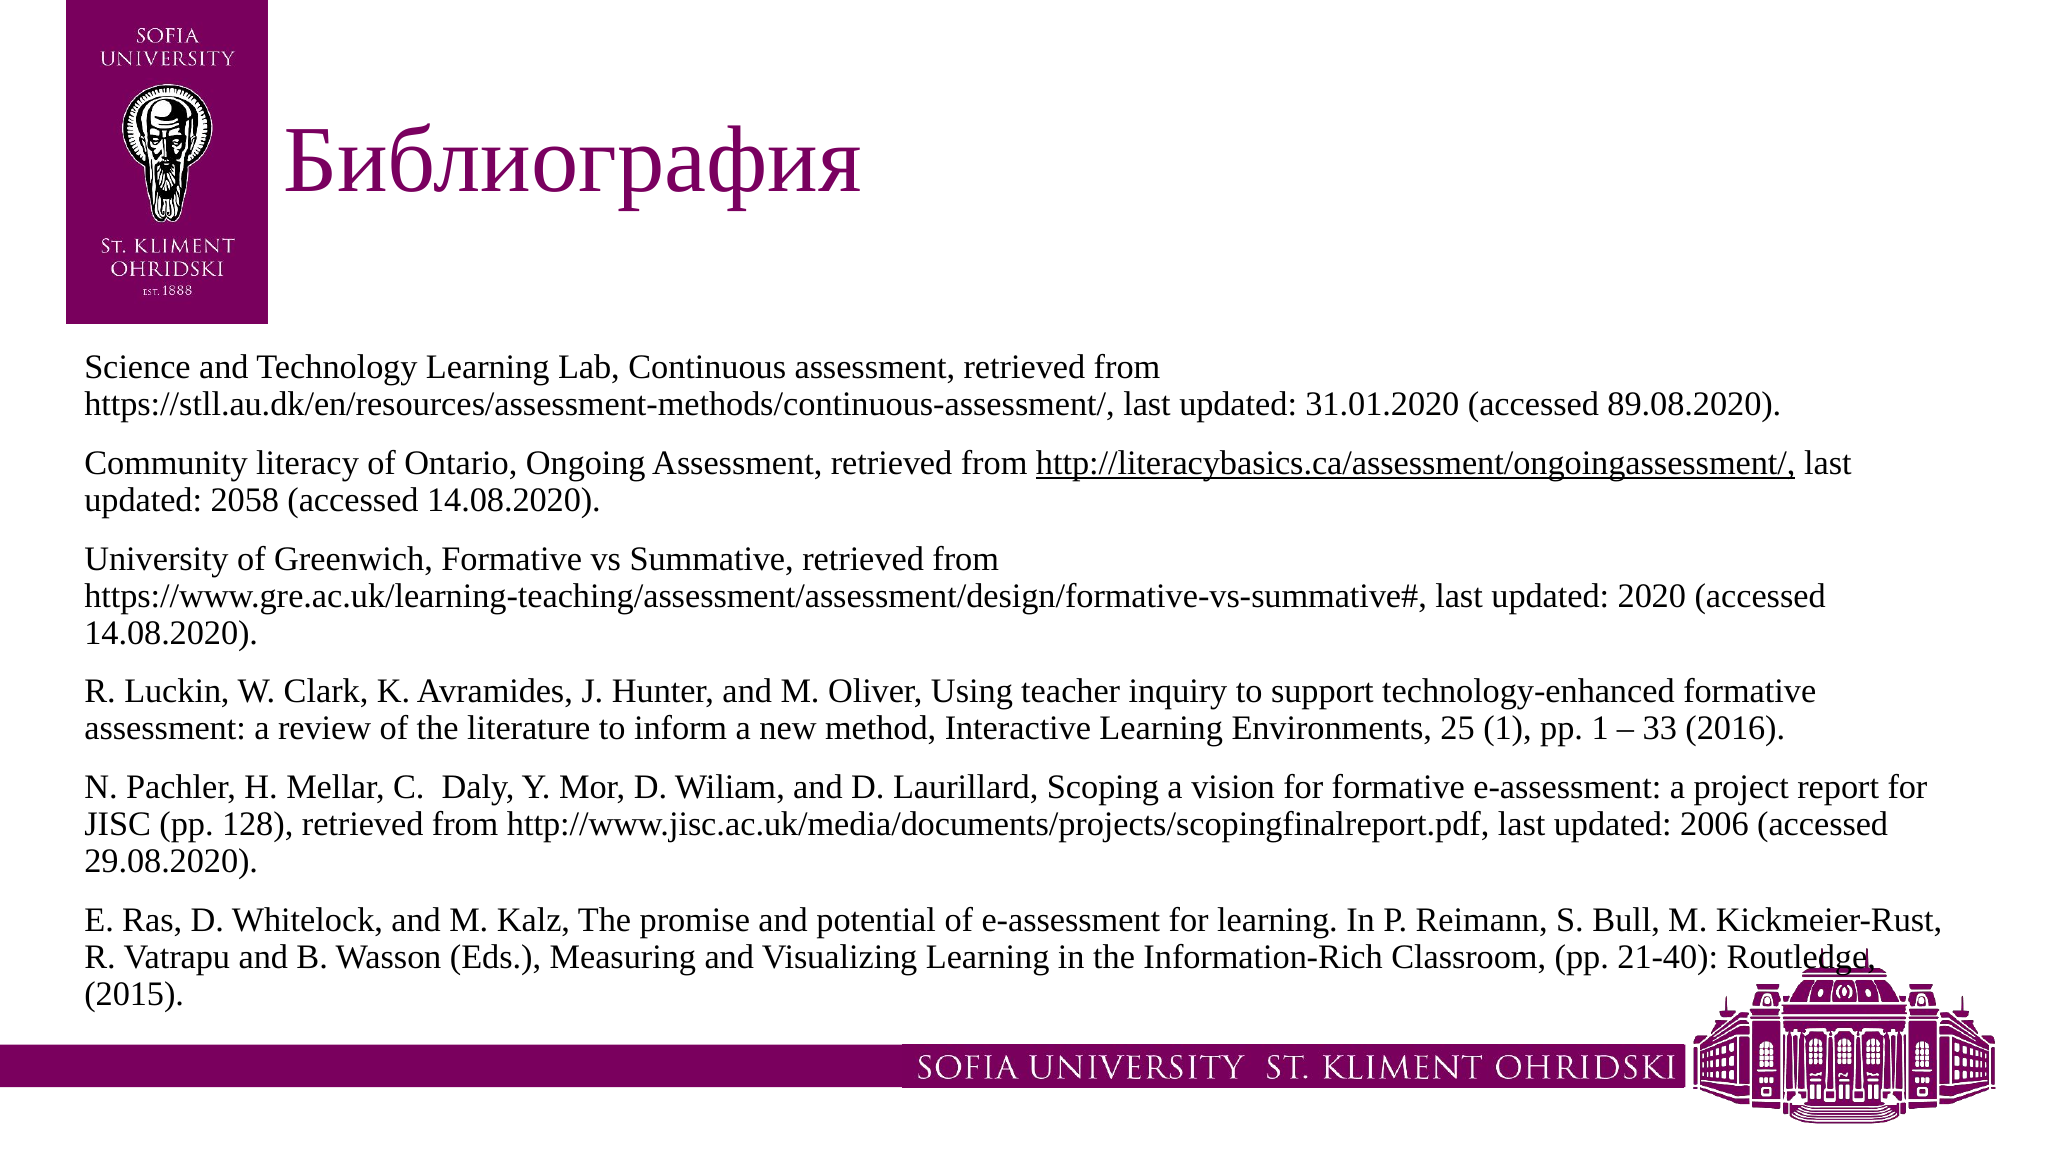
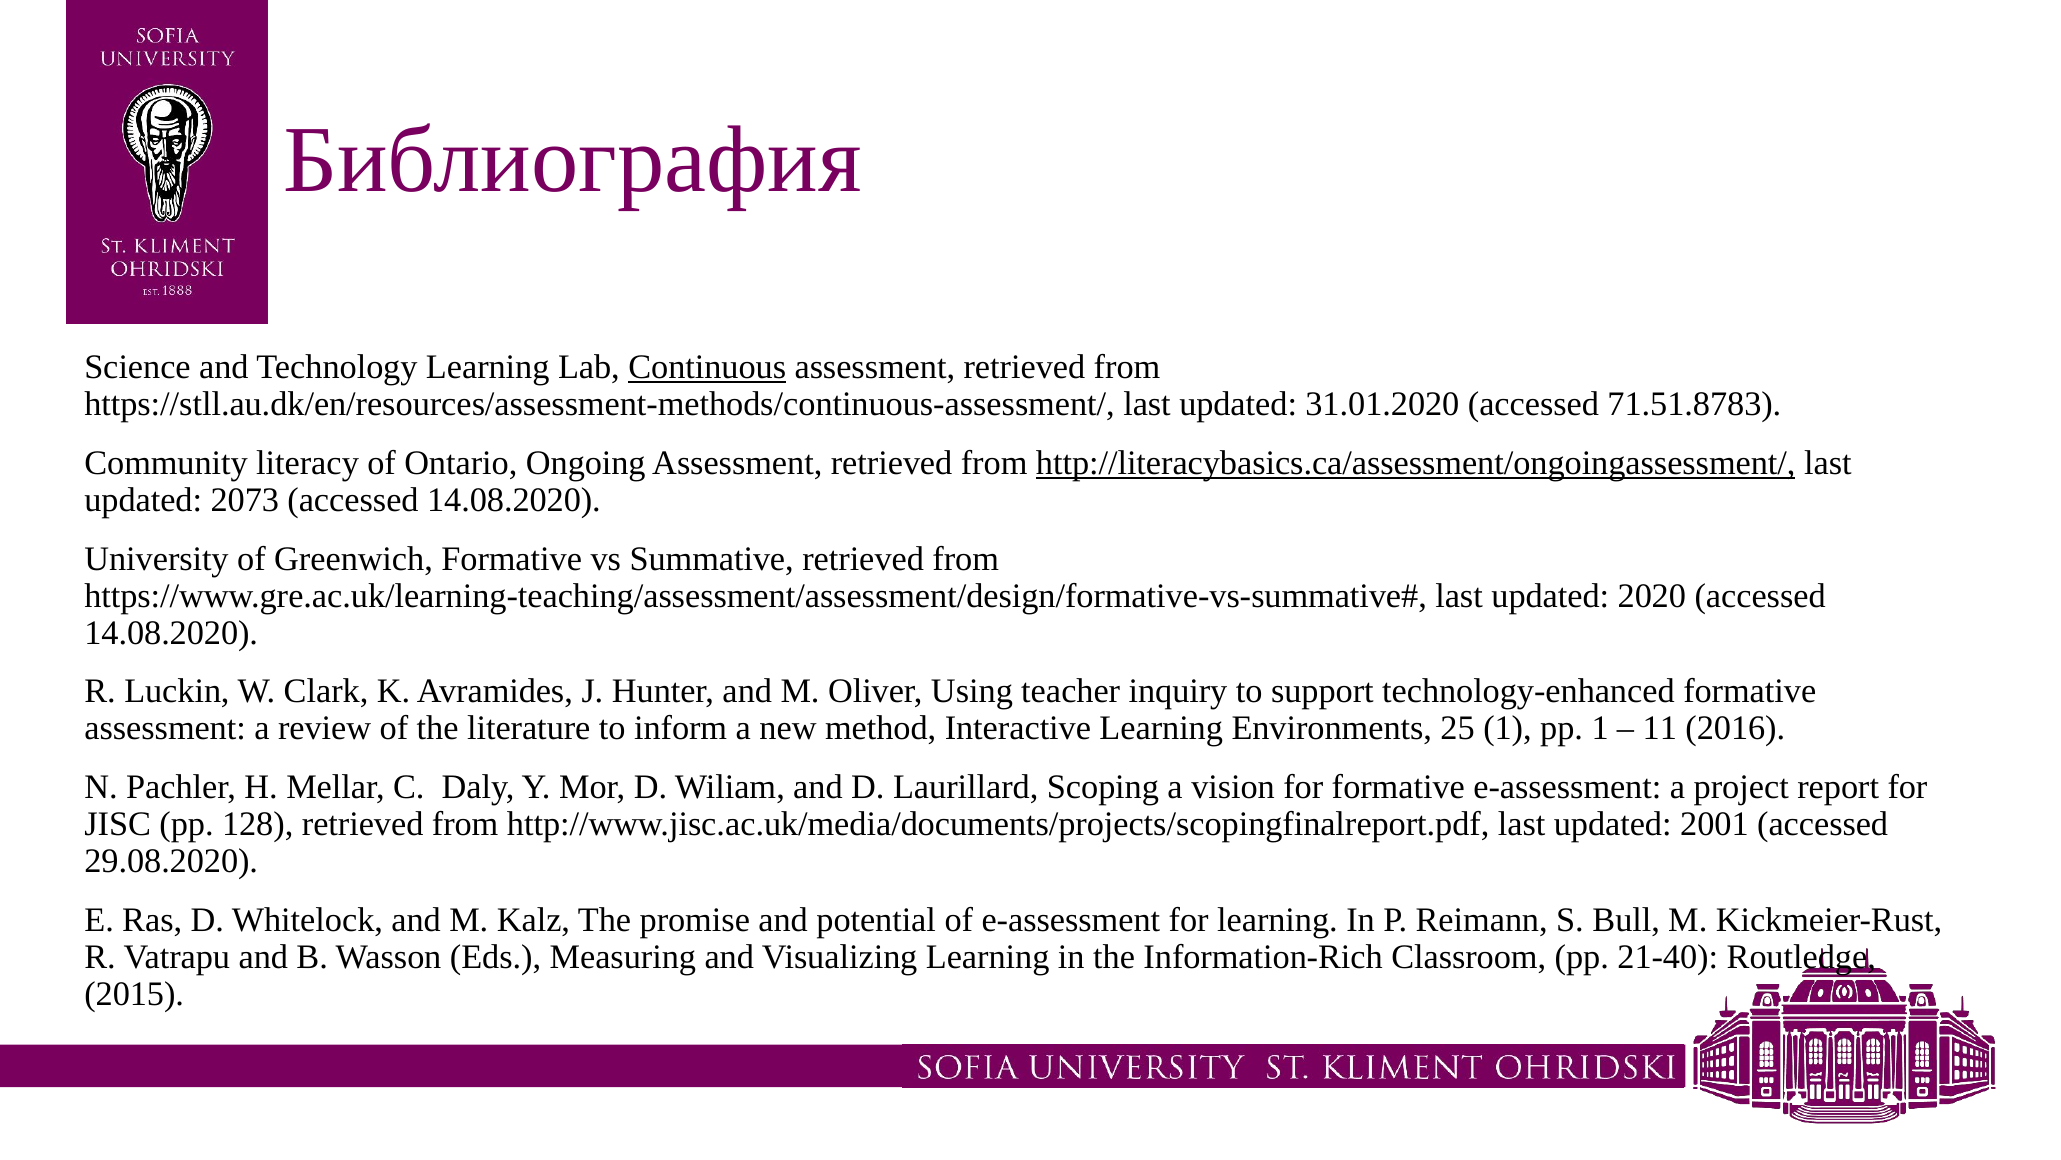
Continuous underline: none -> present (707, 367)
89.08.2020: 89.08.2020 -> 71.51.8783 (1694, 404)
2058: 2058 -> 2073 (245, 500)
33: 33 -> 11 (1660, 728)
2006: 2006 -> 2001 (1714, 824)
